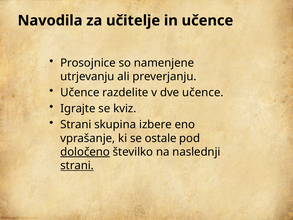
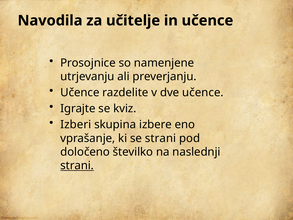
Strani: Strani -> Izberi (76, 124)
se ostale: ostale -> strani (161, 138)
določeno underline: present -> none (85, 152)
